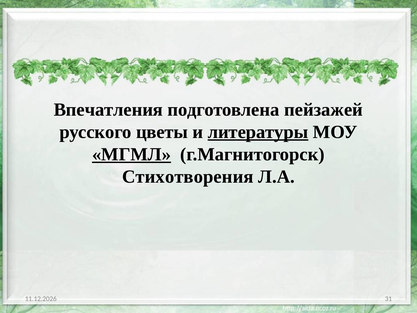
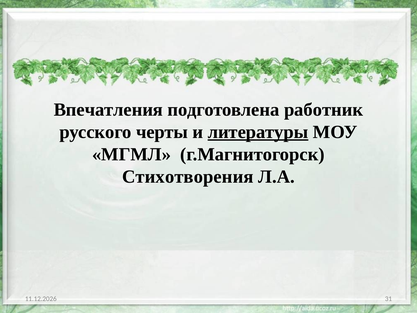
пейзажей: пейзажей -> работник (324, 110)
цветы: цветы -> черты (162, 132)
МГМЛ underline: present -> none (132, 154)
